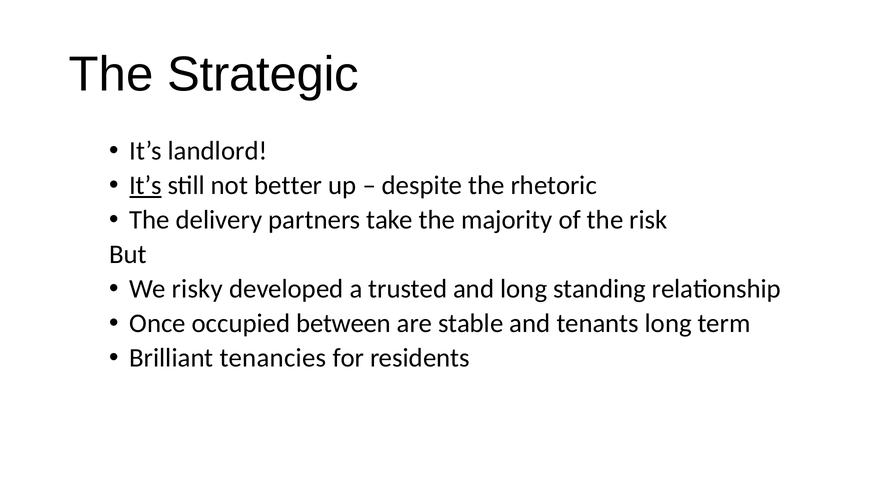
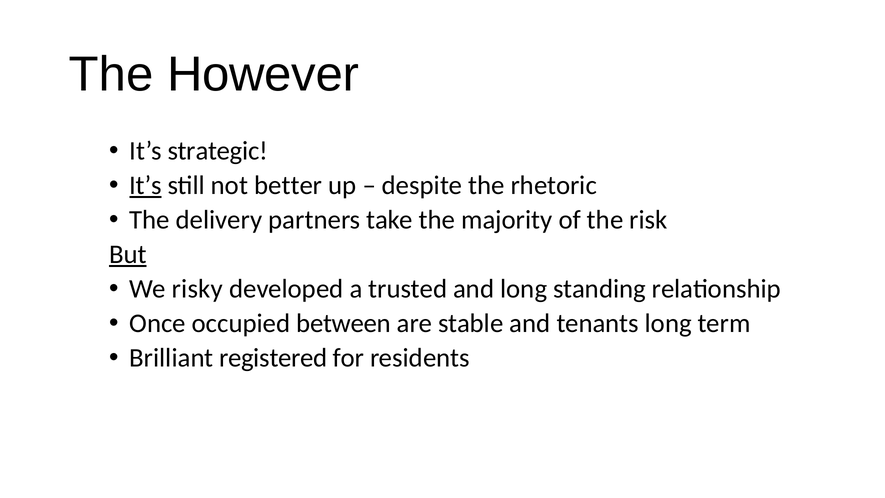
Strategic: Strategic -> However (263, 74)
landlord: landlord -> strategic (218, 151)
But underline: none -> present (128, 254)
tenancies: tenancies -> registered (273, 358)
